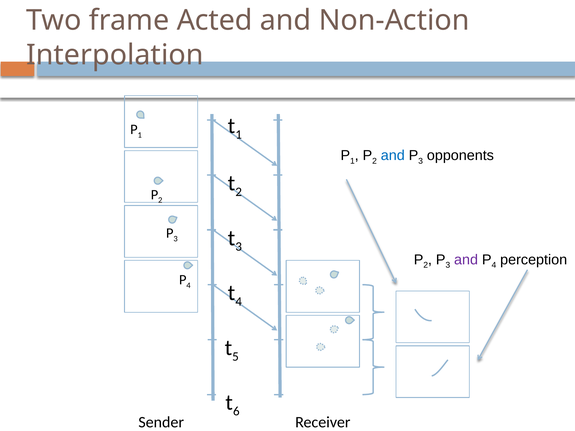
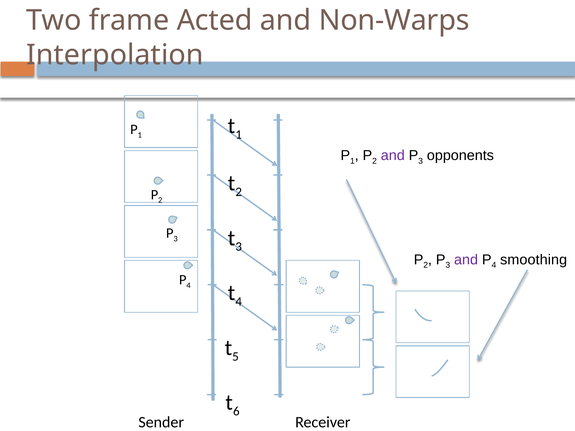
Non-Action: Non-Action -> Non-Warps (394, 20)
and colour: blue -> purple (393, 156)
perception: perception -> smoothing (534, 260)
